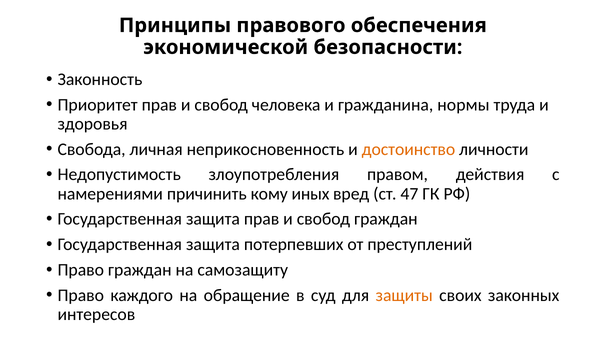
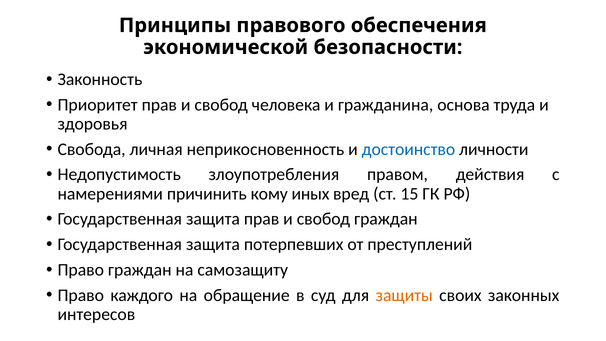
нормы: нормы -> основа (463, 105)
достоинство colour: orange -> blue (408, 149)
47: 47 -> 15 (409, 194)
